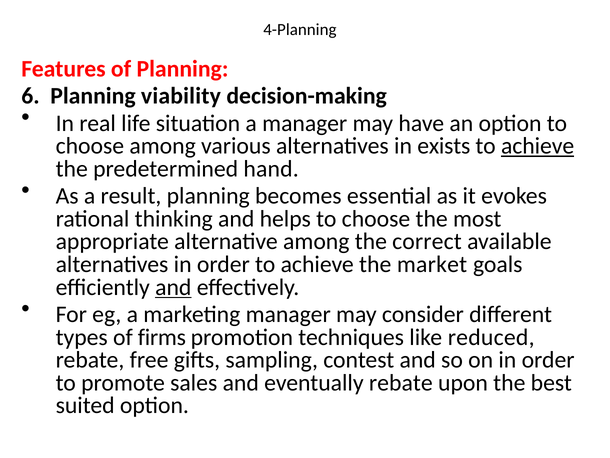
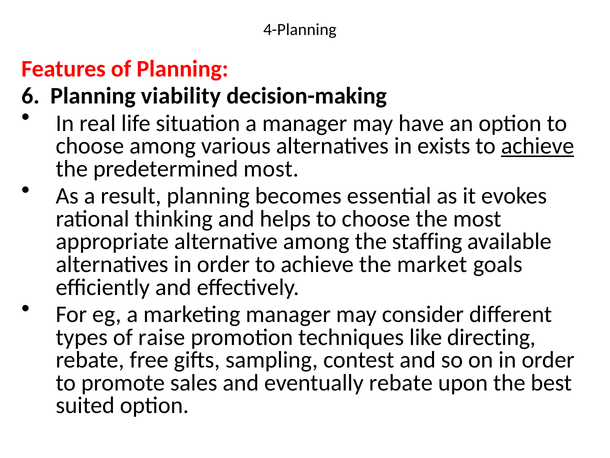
predetermined hand: hand -> most (271, 169)
correct: correct -> staffing (427, 241)
and underline: present -> none (173, 287)
firms: firms -> raise (162, 337)
reduced: reduced -> directing (491, 337)
